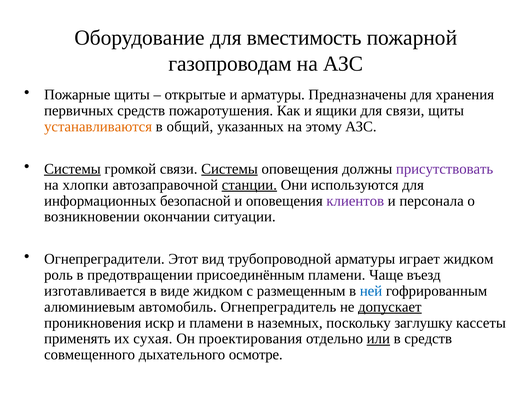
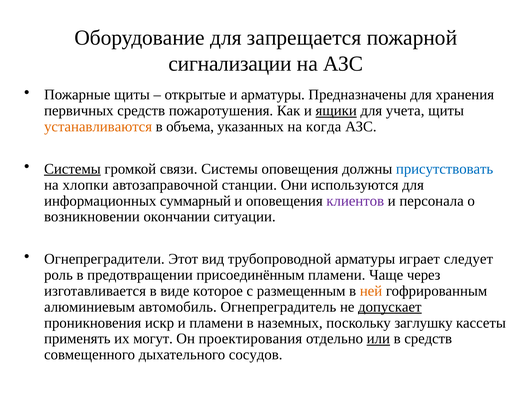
вместимость: вместимость -> запрещается (304, 38)
газопроводам: газопроводам -> сигнализации (230, 64)
ящики underline: none -> present (336, 111)
для связи: связи -> учета (405, 111)
общий: общий -> объема (190, 127)
этому: этому -> когда (324, 127)
Системы underline: present -> none (229, 169)
присутствовать colour: purple -> blue (445, 169)
станции underline: present -> none (249, 185)
безопасной: безопасной -> суммарный (195, 201)
играет жидком: жидком -> следует (468, 259)
въезд: въезд -> через (424, 275)
виде жидком: жидком -> которое (218, 291)
ней colour: blue -> orange (371, 291)
сухая: сухая -> могут (153, 339)
осмотре: осмотре -> сосудов (256, 355)
